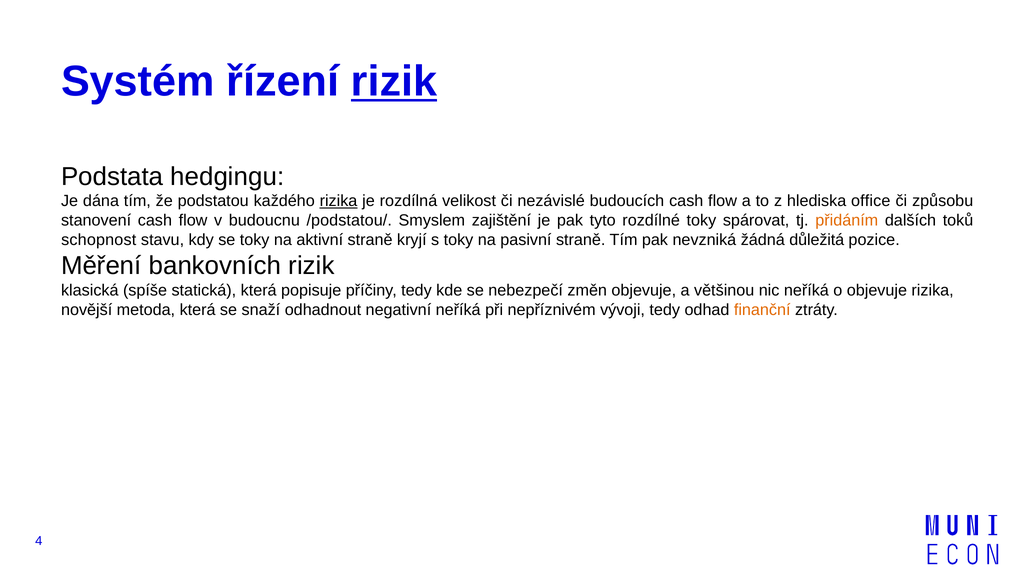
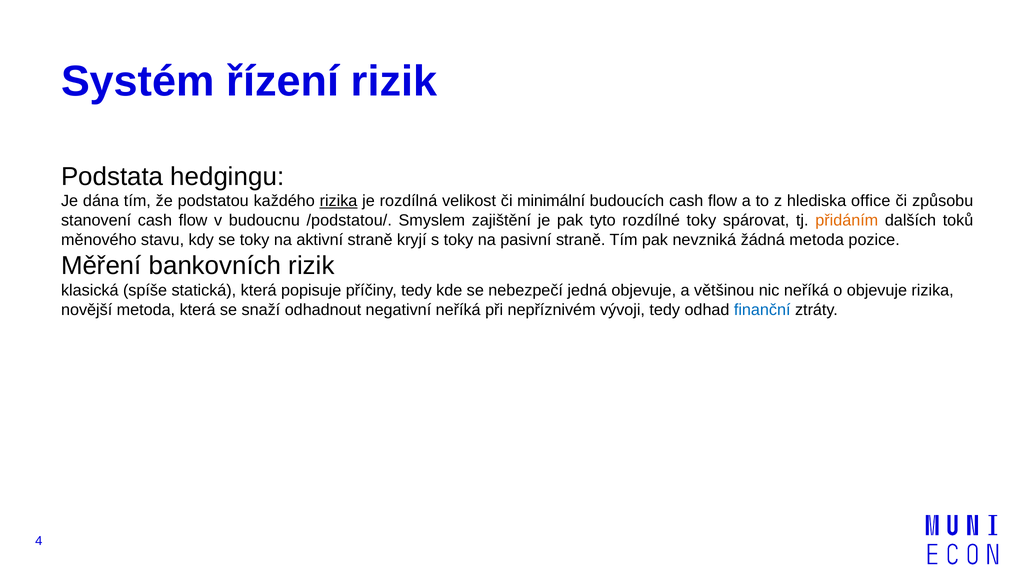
rizik underline: present -> none (394, 81)
nezávislé: nezávislé -> minimální (551, 201)
schopnost: schopnost -> měnového (99, 240)
žádná důležitá: důležitá -> metoda (817, 240)
změn: změn -> jedná (587, 290)
finanční colour: orange -> blue (762, 310)
